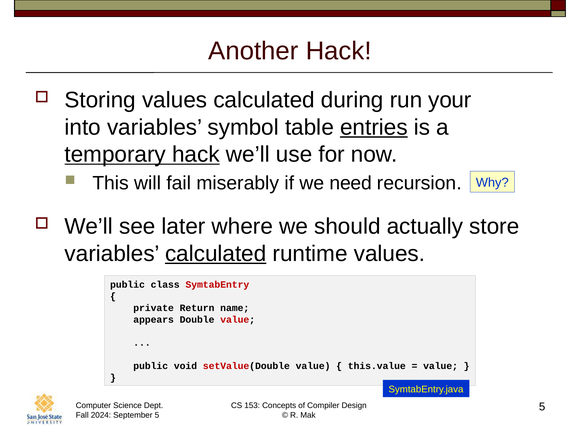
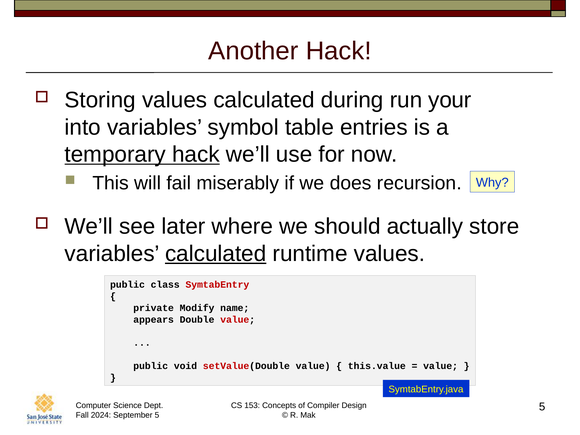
entries underline: present -> none (374, 127)
need: need -> does (351, 183)
Return: Return -> Modify (197, 308)
